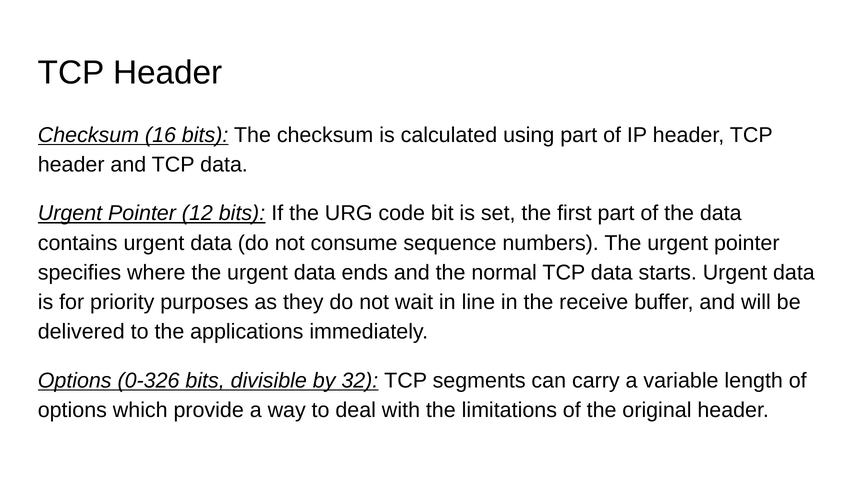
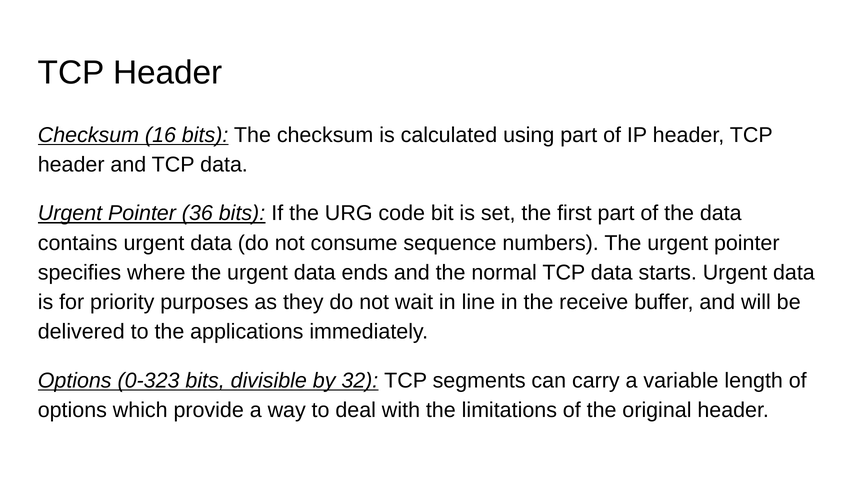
12: 12 -> 36 (197, 213)
0-326: 0-326 -> 0-323 (149, 380)
